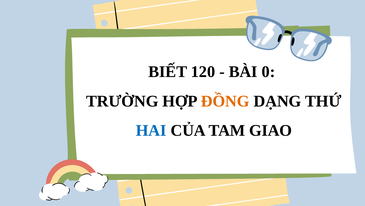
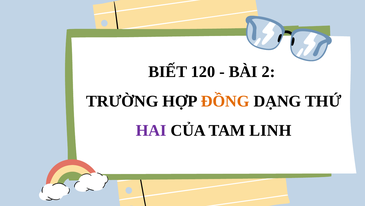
0: 0 -> 2 (268, 72)
HAI colour: blue -> purple (151, 130)
GIAO: GIAO -> LINH (270, 130)
